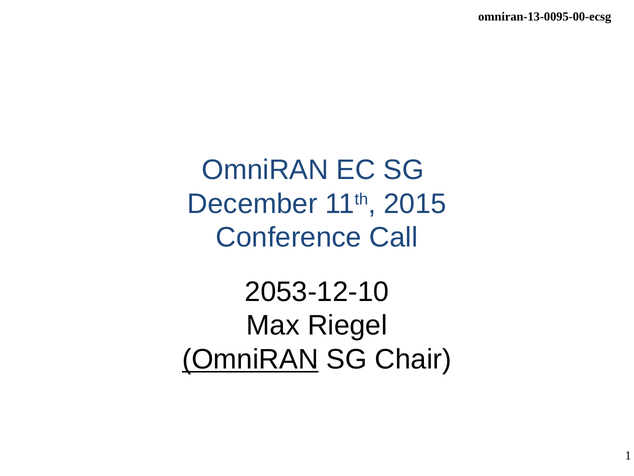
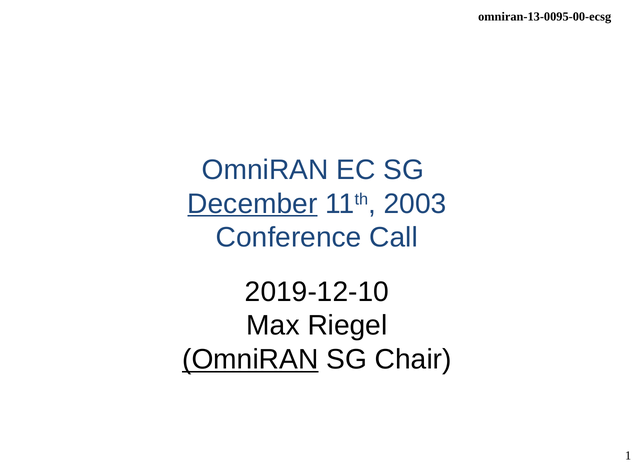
December underline: none -> present (252, 204)
2015: 2015 -> 2003 (415, 204)
2053-12-10: 2053-12-10 -> 2019-12-10 (317, 291)
